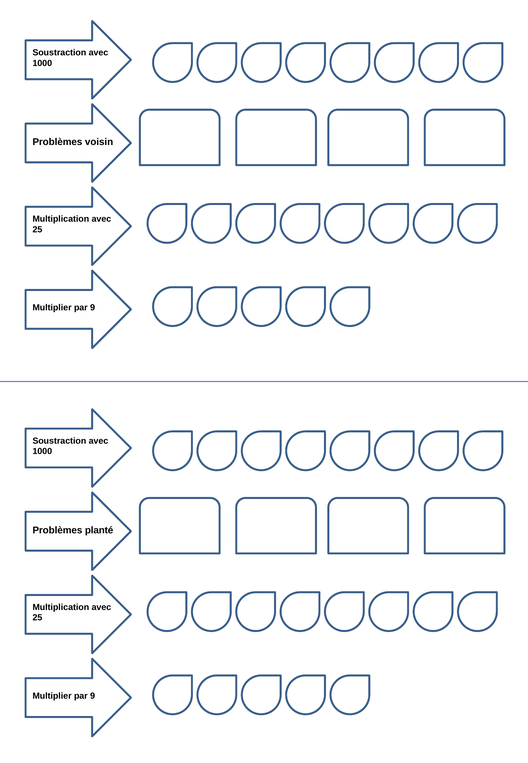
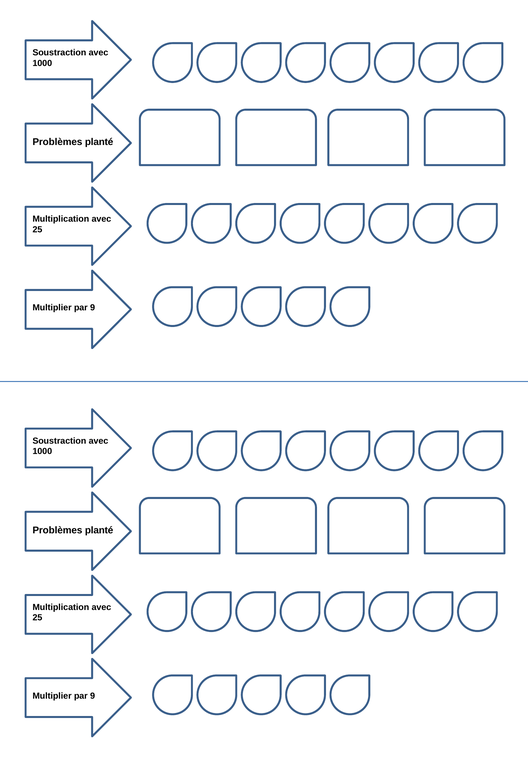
voisin: voisin -> planté (99, 142)
